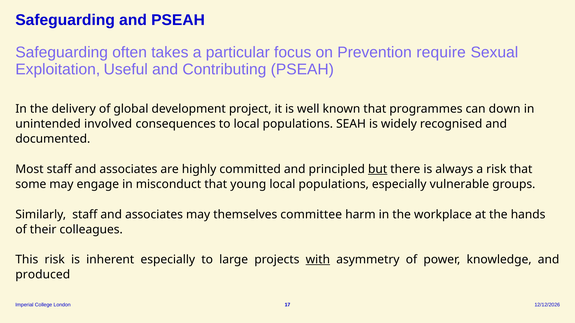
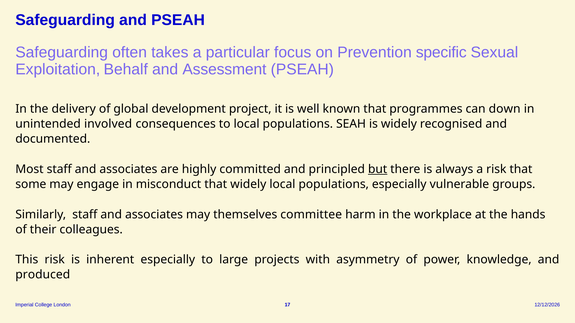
require: require -> specific (441, 53)
Useful: Useful -> Behalf (126, 69)
Contributing: Contributing -> Assessment (224, 69)
that young: young -> widely (248, 185)
with underline: present -> none (318, 260)
